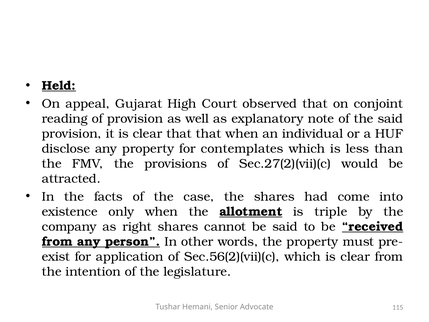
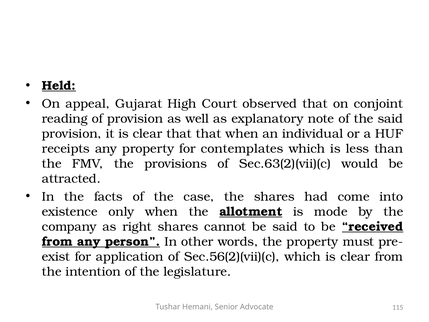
disclose: disclose -> receipts (66, 149)
Sec.27(2)(vii)(c: Sec.27(2)(vii)(c -> Sec.63(2)(vii)(c (285, 164)
triple: triple -> mode (331, 211)
